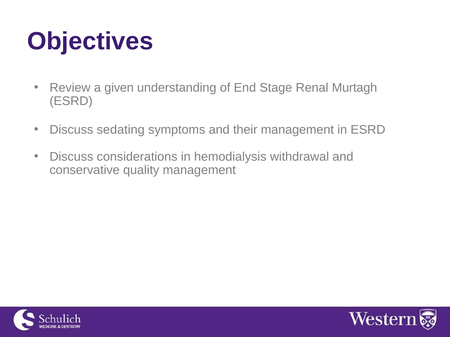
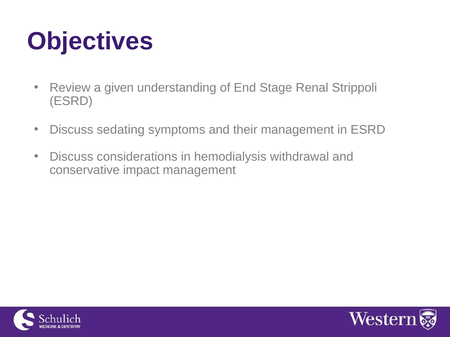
Murtagh: Murtagh -> Strippoli (354, 88)
quality: quality -> impact (141, 170)
